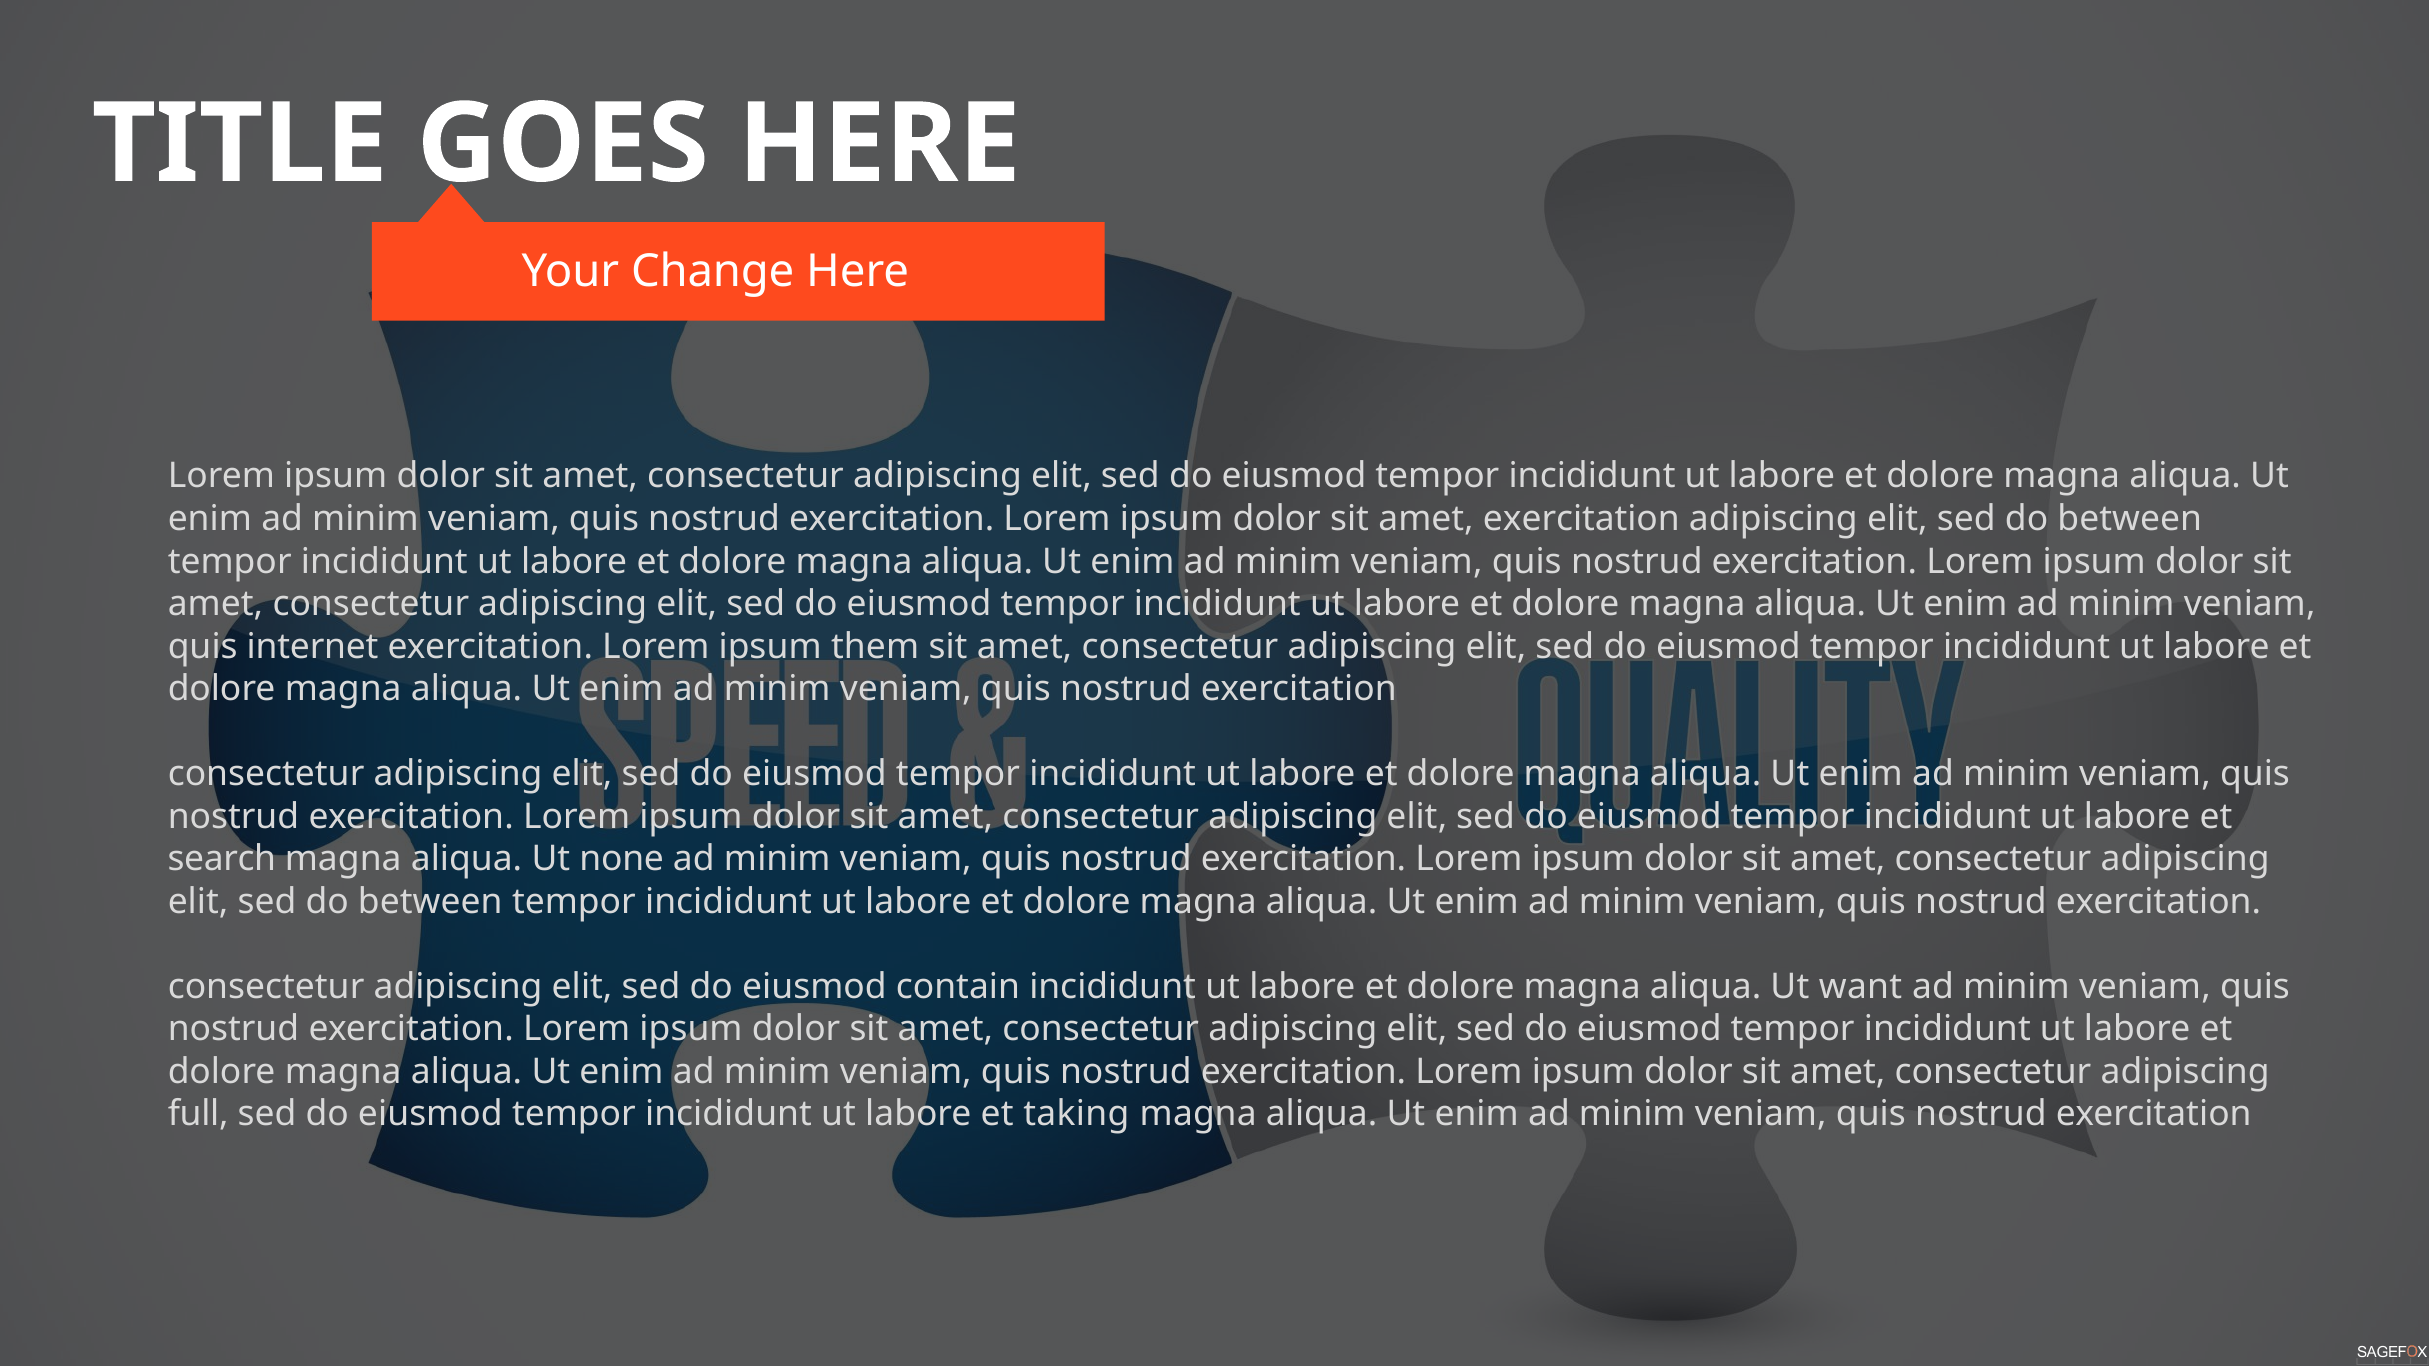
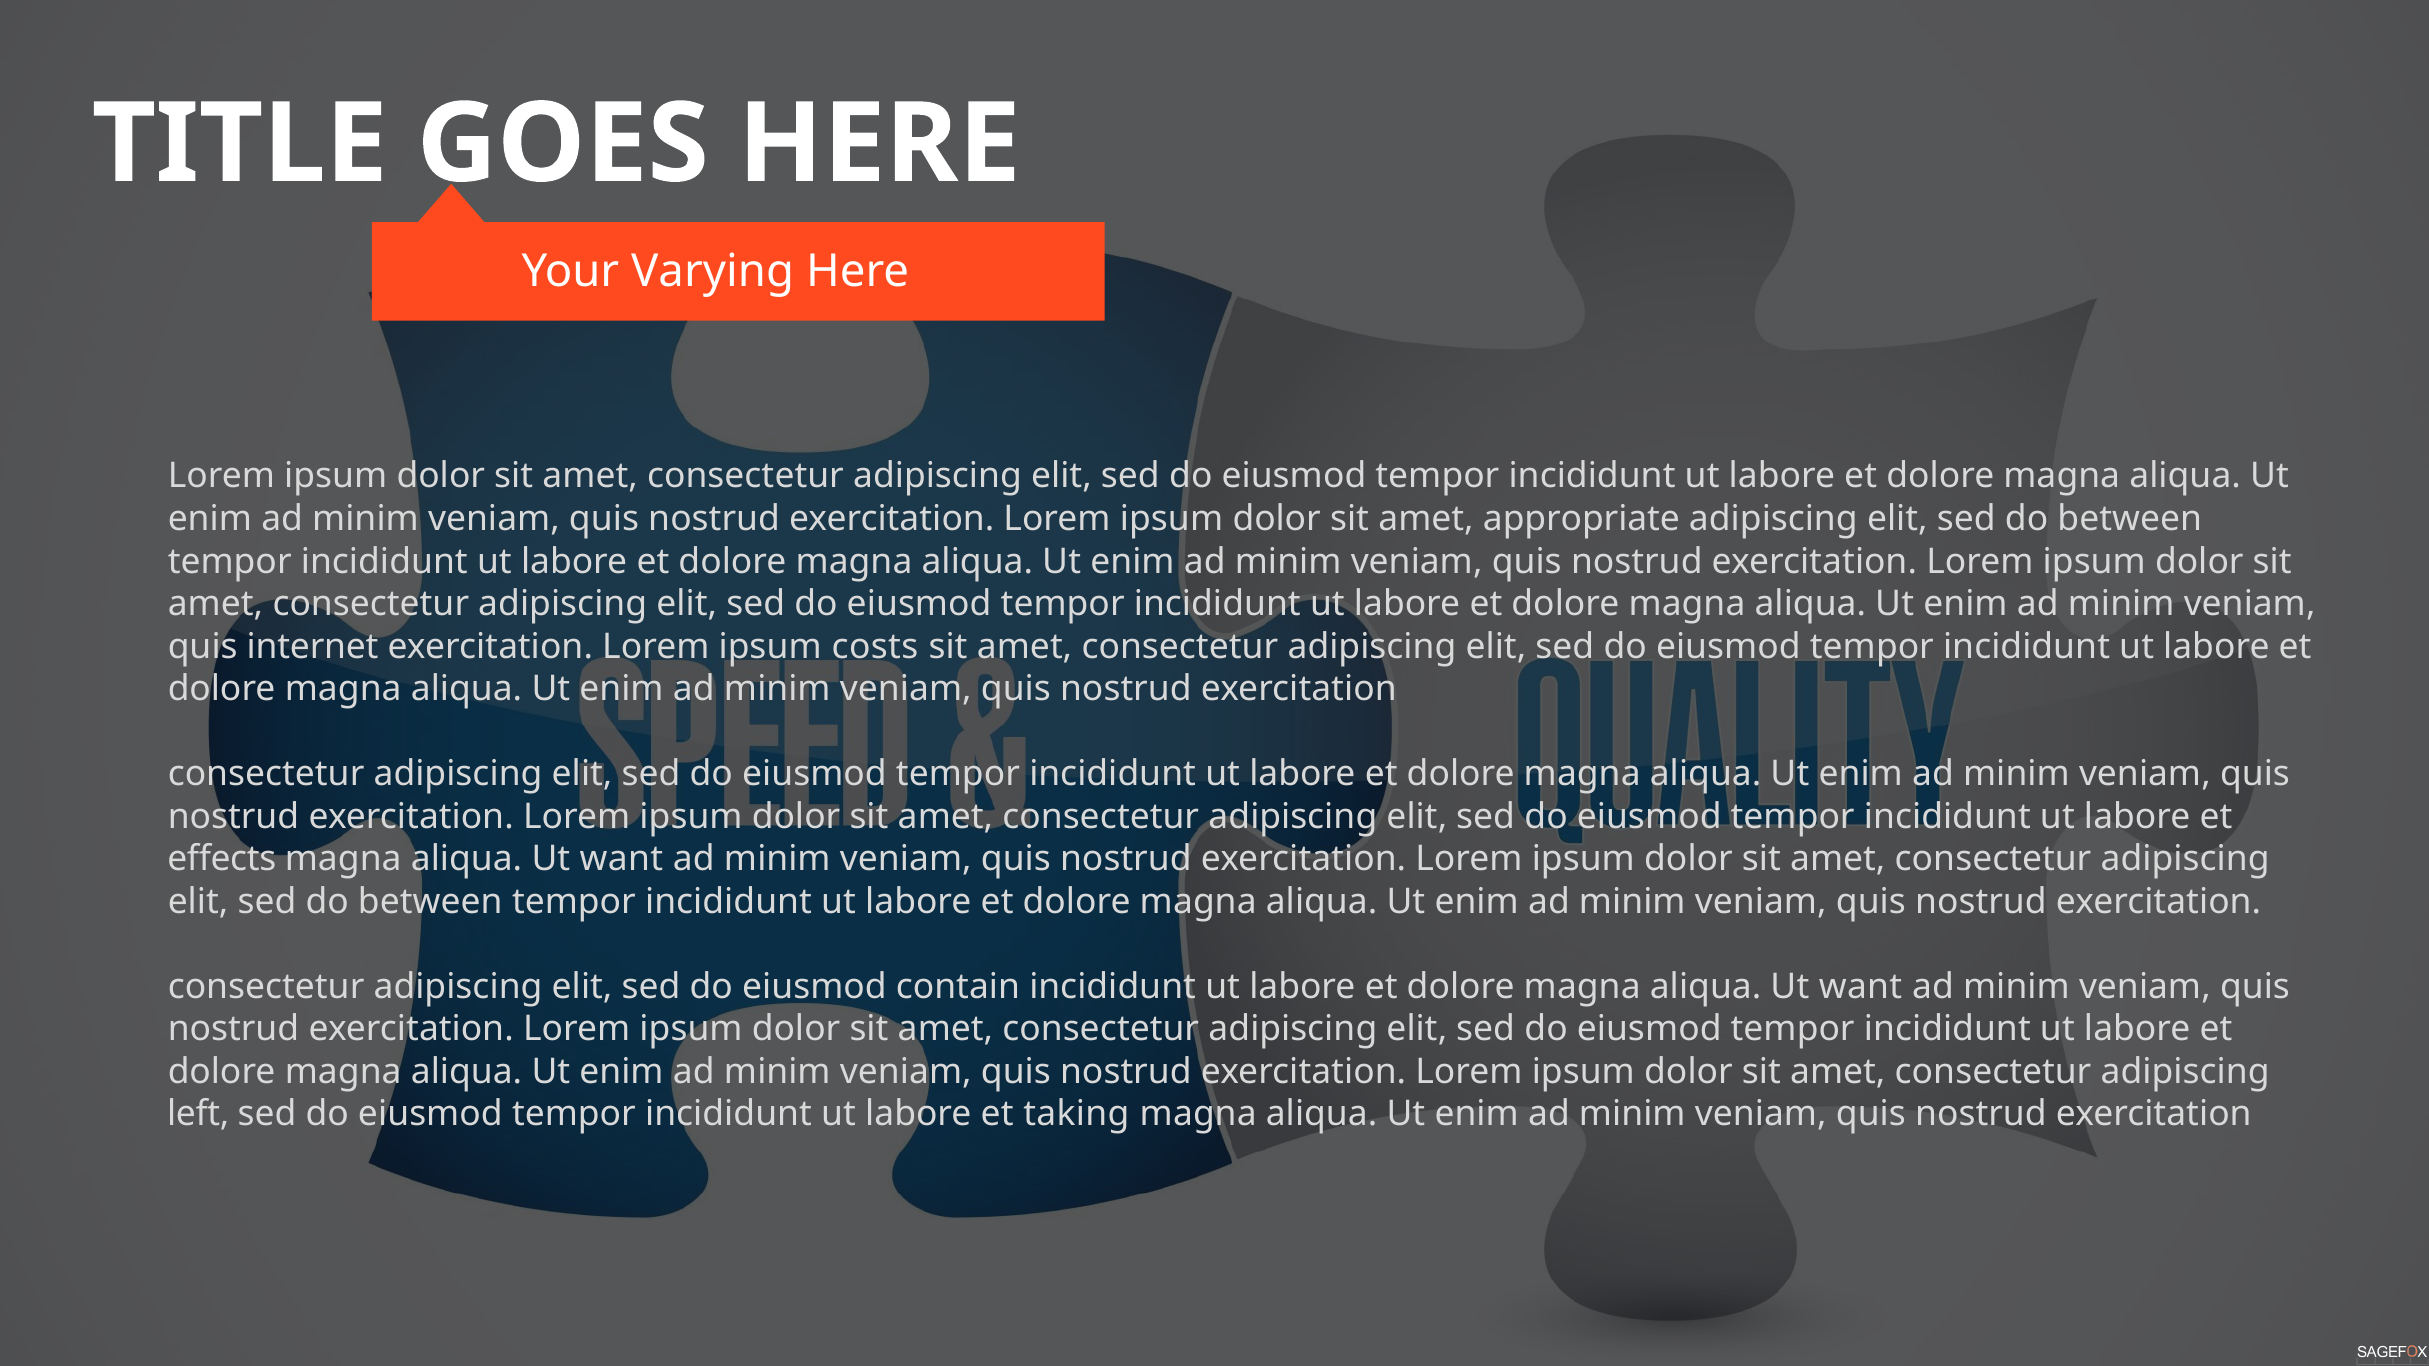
Change: Change -> Varying (713, 272)
amet exercitation: exercitation -> appropriate (1581, 519)
them: them -> costs (875, 646)
search: search -> effects (222, 859)
none: none -> want (621, 859)
full: full -> left (198, 1114)
